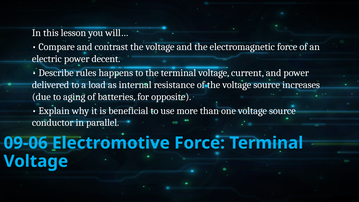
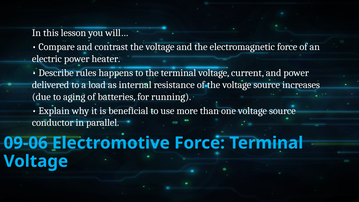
decent: decent -> heater (106, 59)
opposite: opposite -> running (171, 97)
